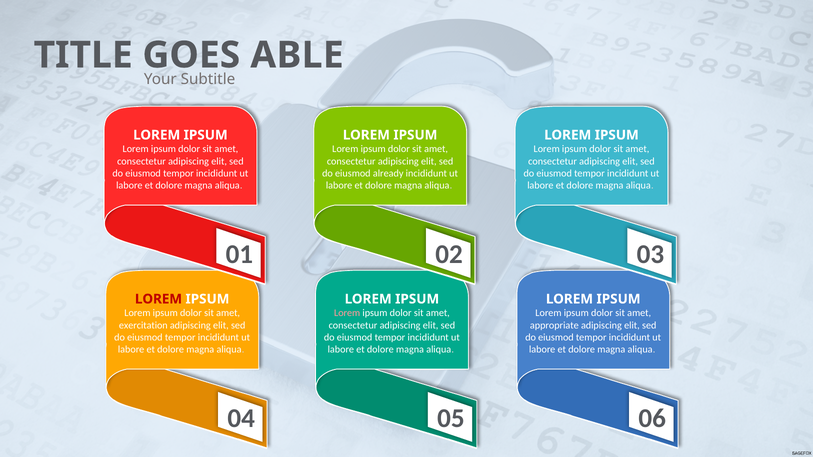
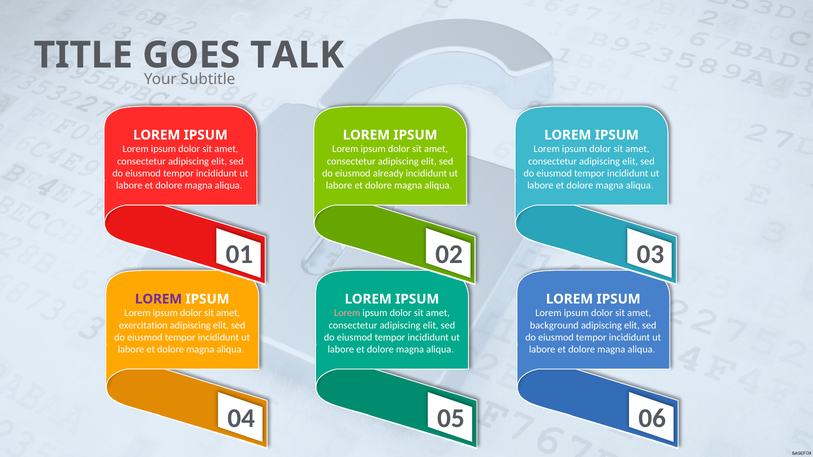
ABLE: ABLE -> TALK (297, 55)
LOREM colour: red -> purple (158, 299)
appropriate: appropriate -> background (554, 325)
